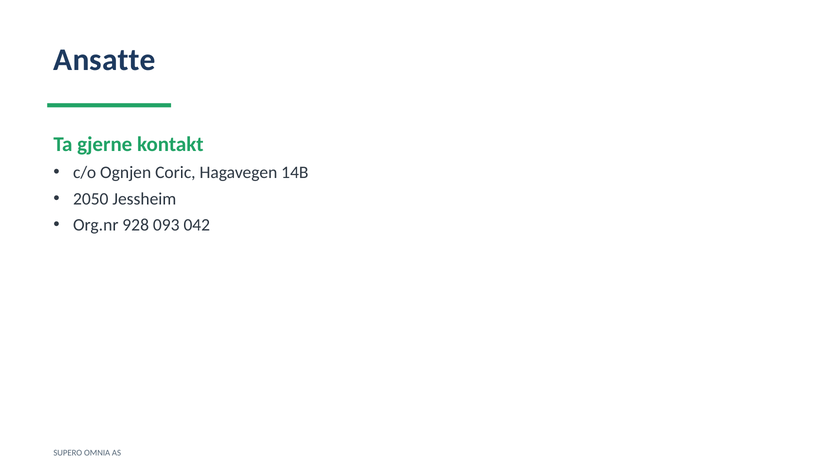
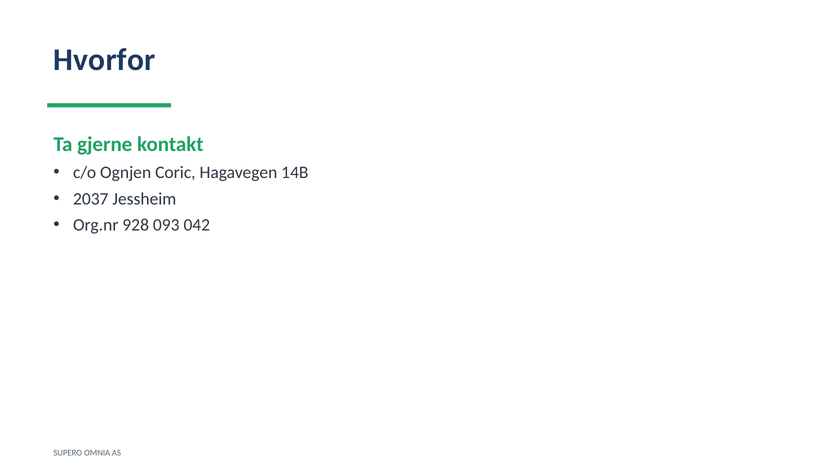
Ansatte: Ansatte -> Hvorfor (104, 60)
2050: 2050 -> 2037 (91, 199)
